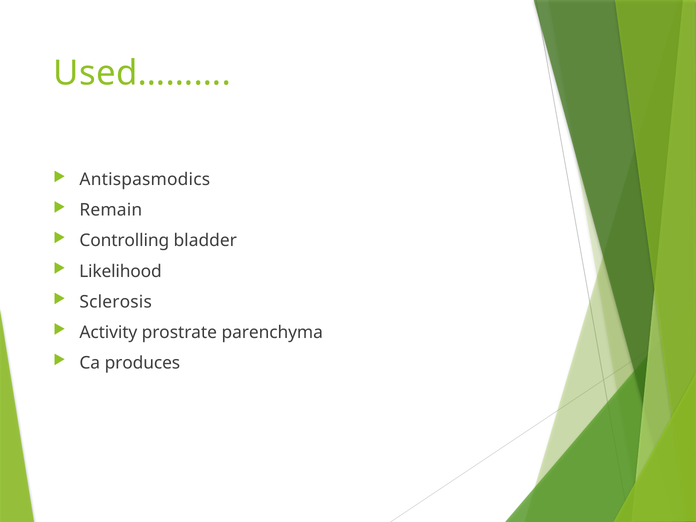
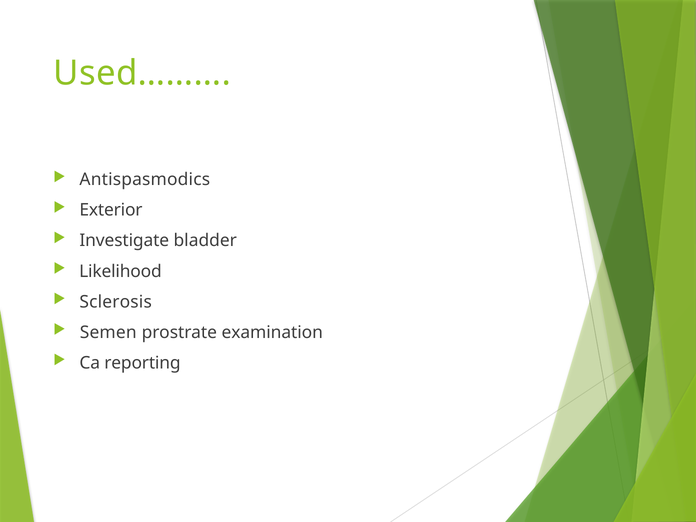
Remain: Remain -> Exterior (111, 210)
Controlling: Controlling -> Investigate (124, 241)
Activity: Activity -> Semen (108, 332)
parenchyma: parenchyma -> examination (272, 332)
produces: produces -> reporting (142, 363)
